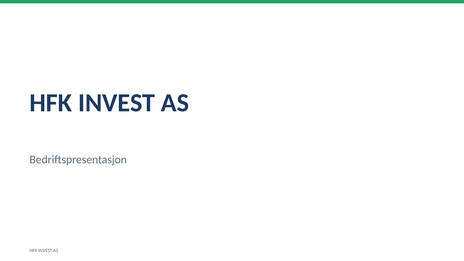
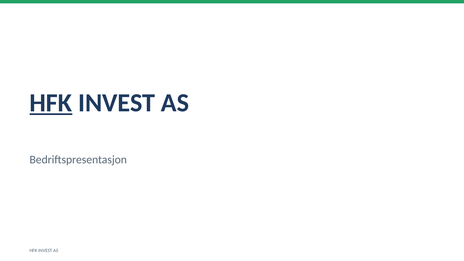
HFK underline: none -> present (51, 103)
